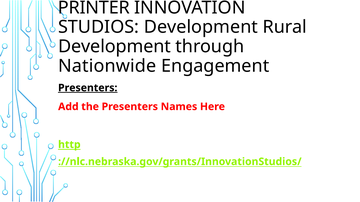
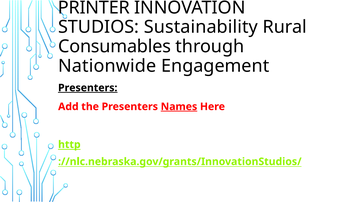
STUDIOS Development: Development -> Sustainability (201, 27)
Development: Development -> Consumables (115, 47)
Names underline: none -> present (179, 107)
